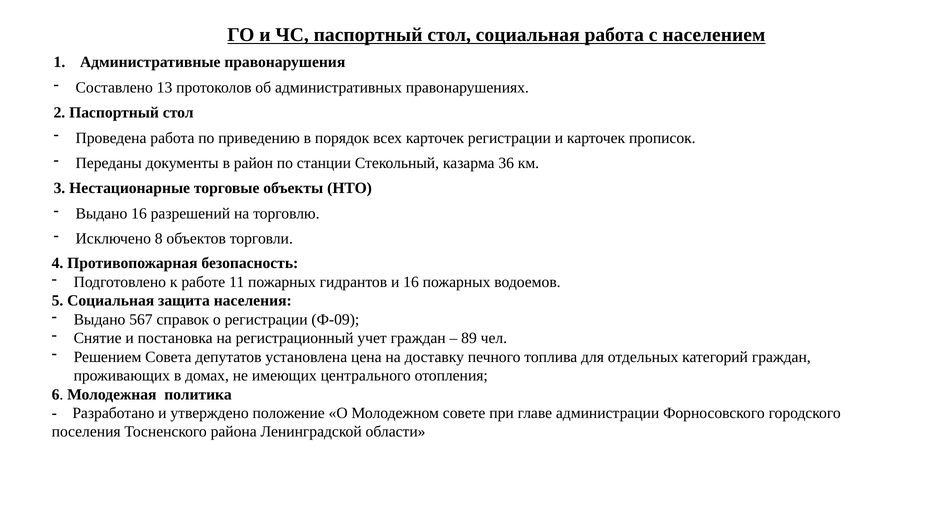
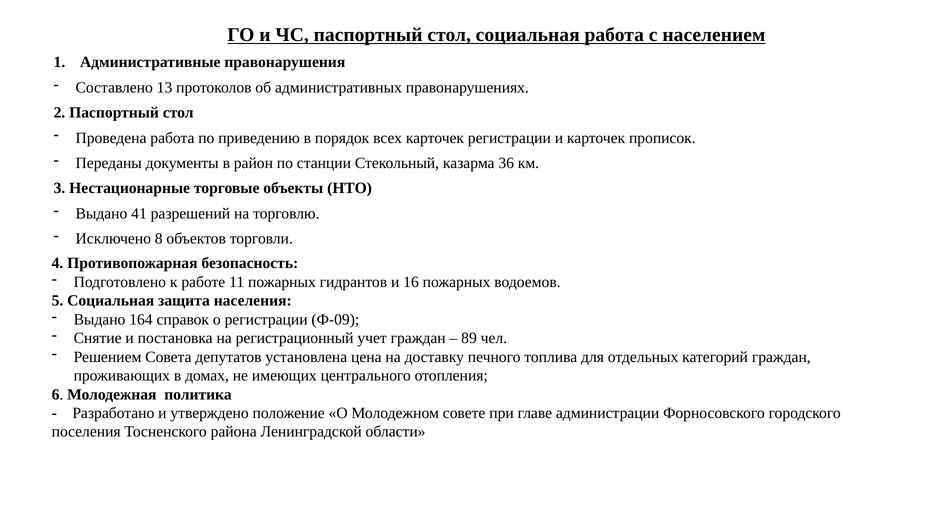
Выдано 16: 16 -> 41 (139, 214)
567: 567 -> 164 (141, 320)
